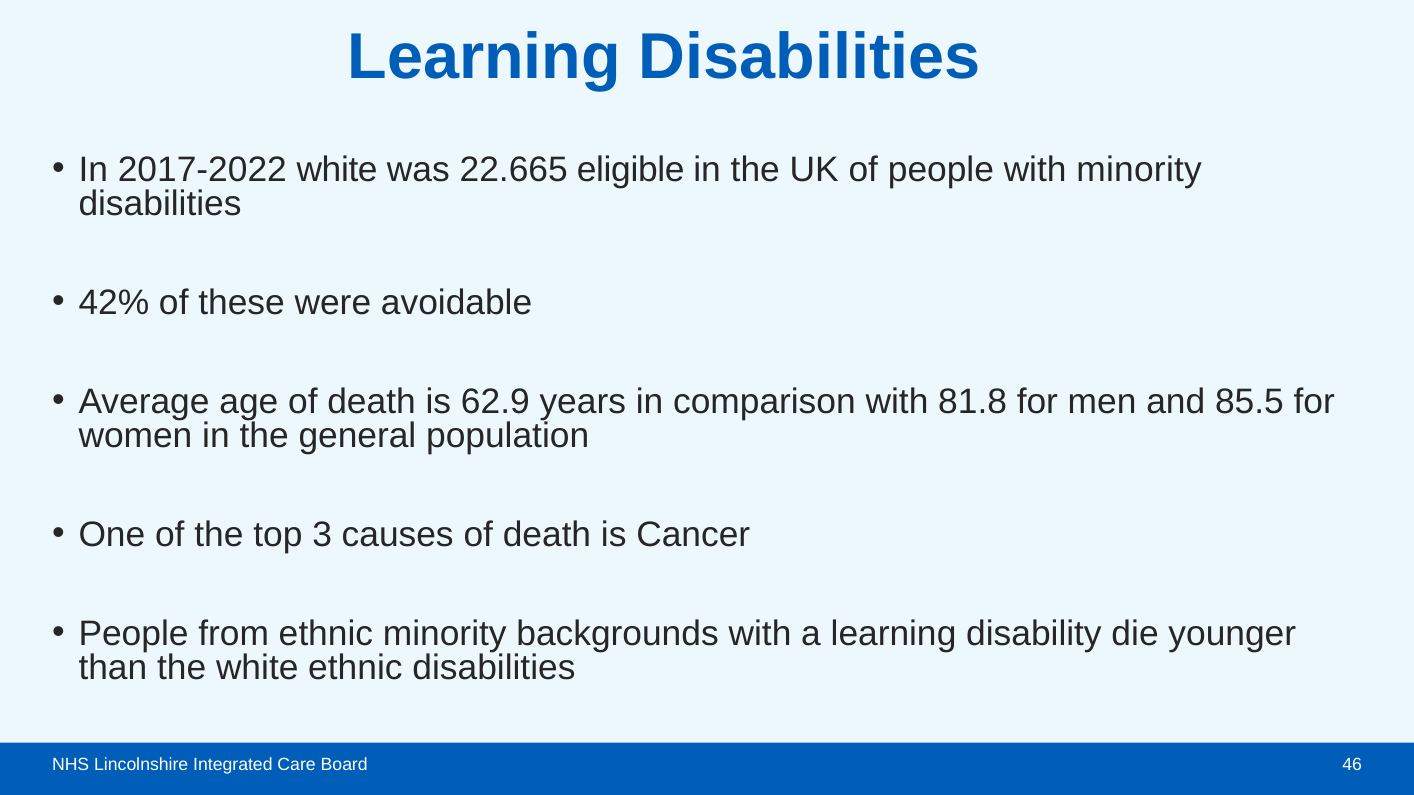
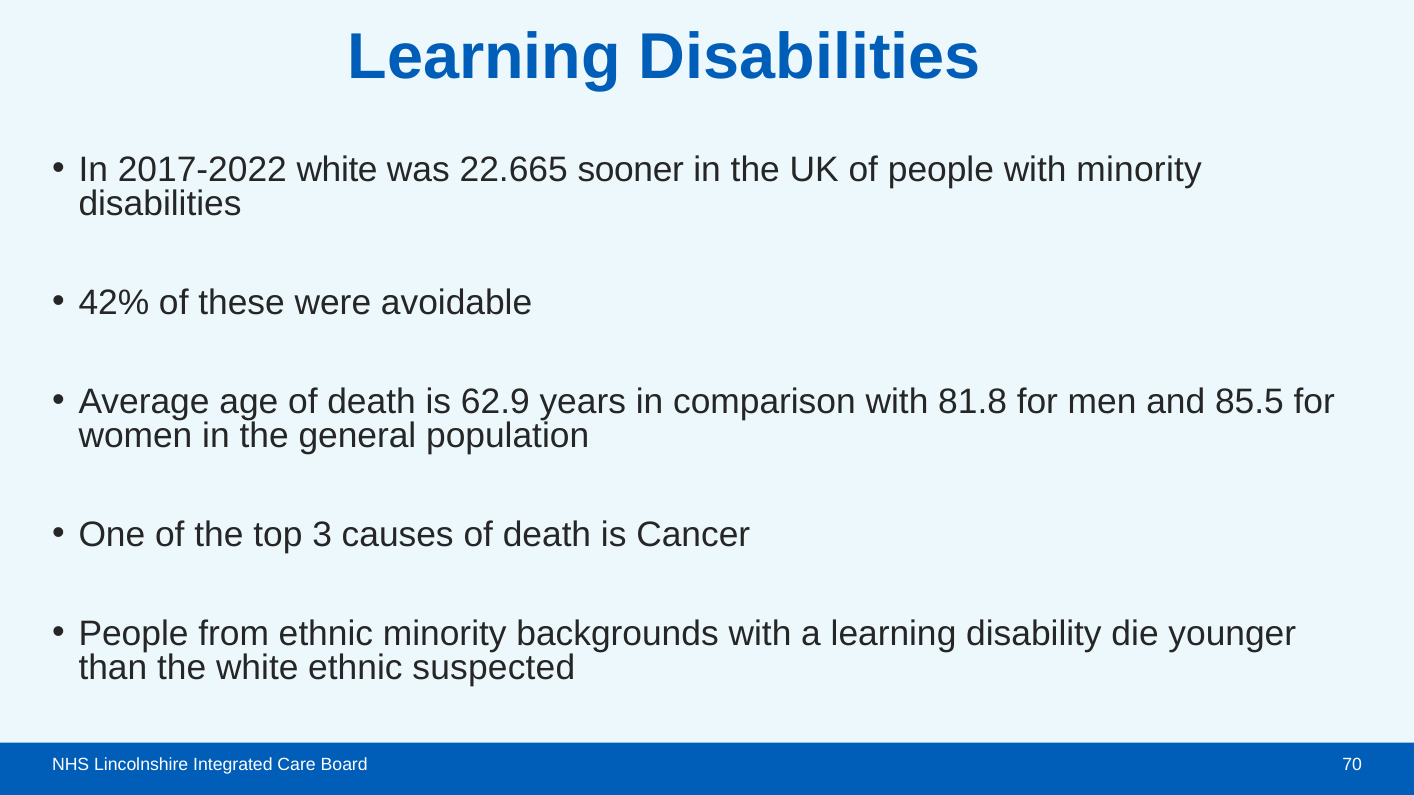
eligible: eligible -> sooner (631, 170)
ethnic disabilities: disabilities -> suspected (494, 669)
46: 46 -> 70 (1352, 765)
